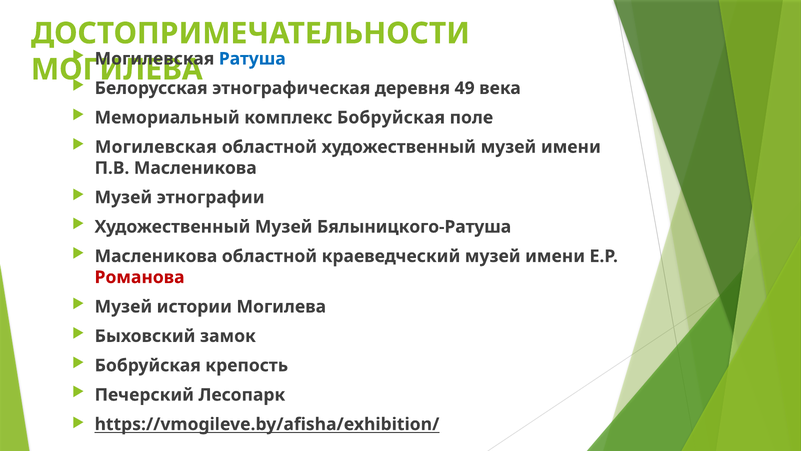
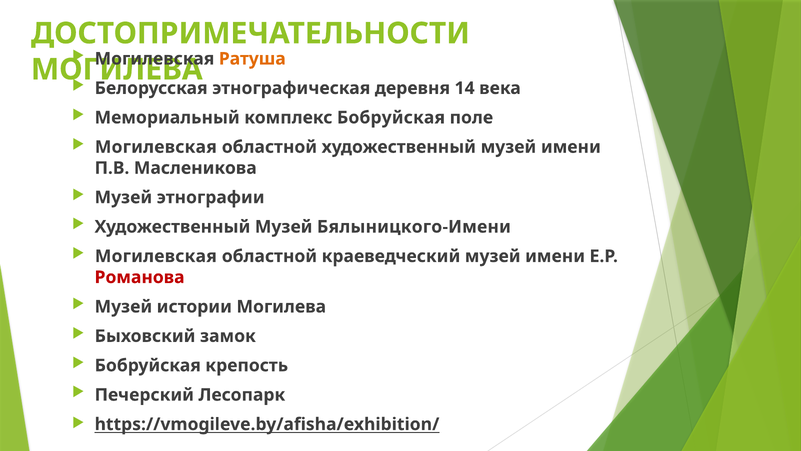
Ратуша colour: blue -> orange (252, 59)
49: 49 -> 14 (465, 88)
Бялыницкого-Ратуша: Бялыницкого-Ратуша -> Бялыницкого-Имени (414, 227)
Масленикова: Масленикова -> Могилевская (156, 256)
